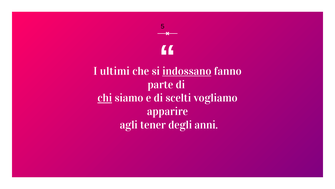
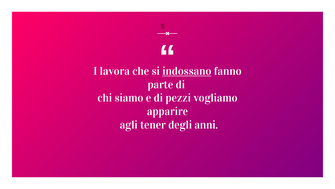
ultimi: ultimi -> lavora (115, 71)
chi underline: present -> none (105, 98)
scelti: scelti -> pezzi (178, 98)
